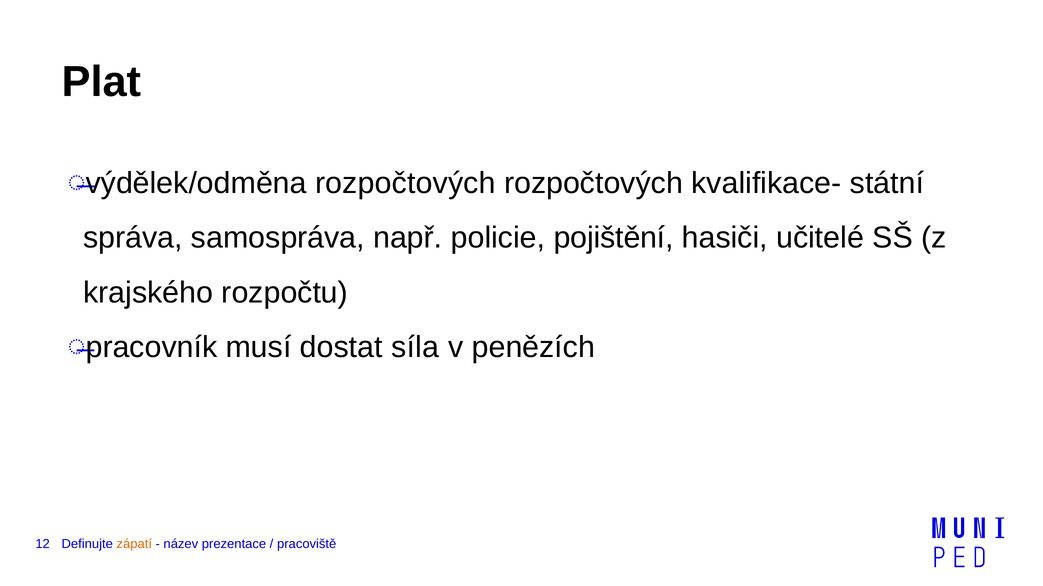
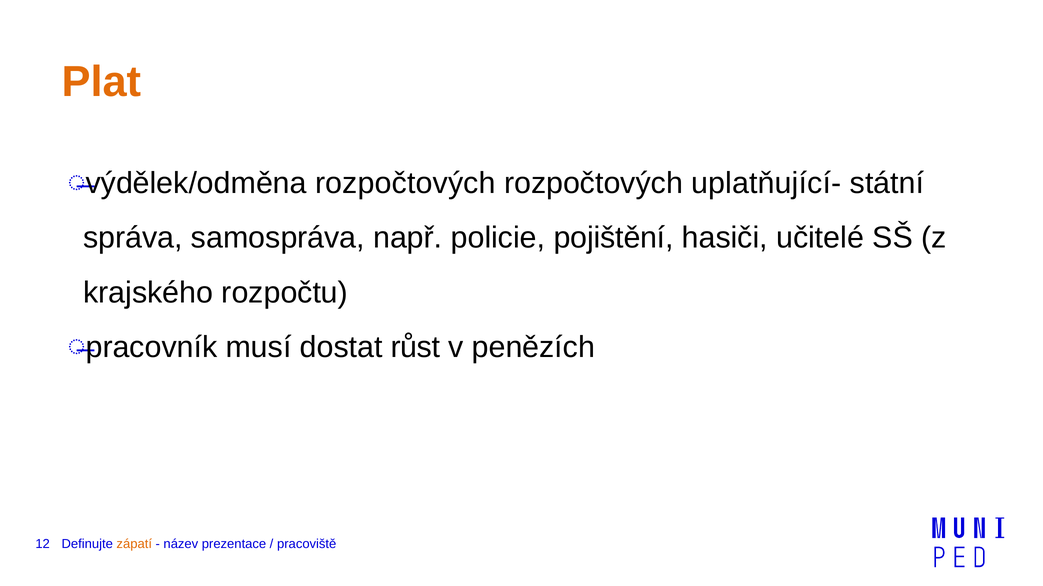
Plat colour: black -> orange (101, 82)
kvalifikace-: kvalifikace- -> uplatňující- (766, 183)
síla: síla -> růst (415, 348)
